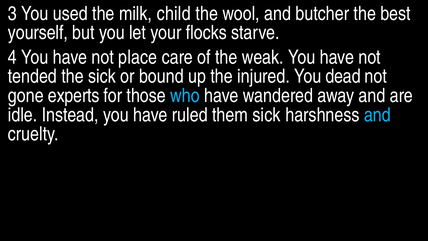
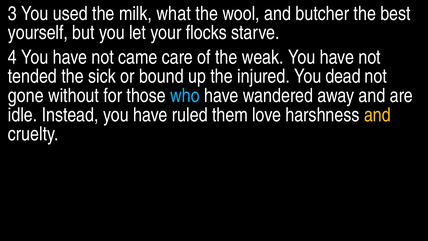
child: child -> what (174, 14)
place: place -> came (138, 57)
experts: experts -> without (74, 96)
them sick: sick -> love (267, 115)
and colour: light blue -> yellow (377, 115)
